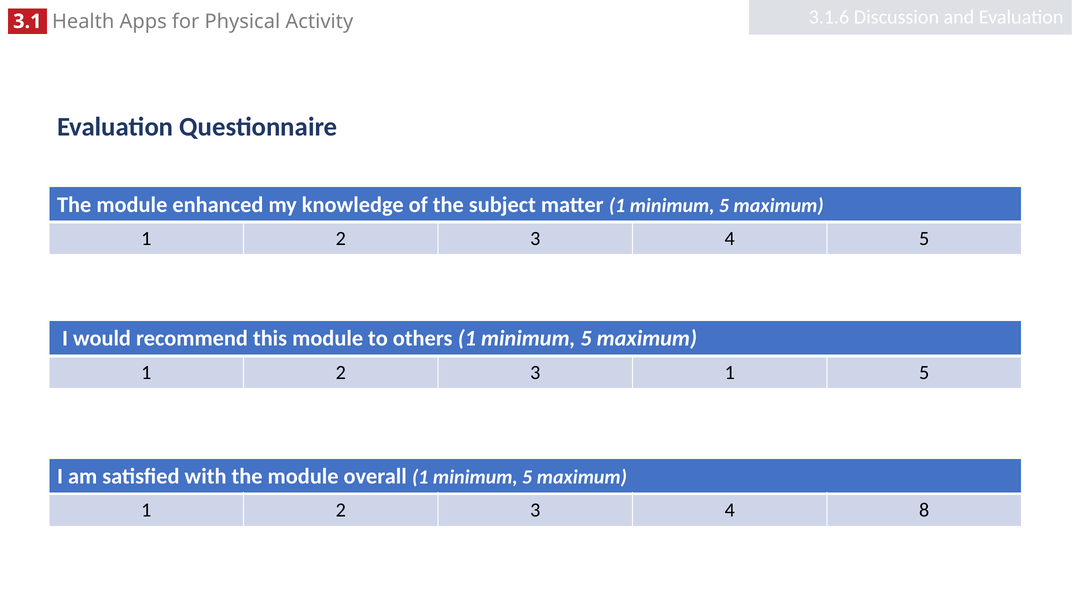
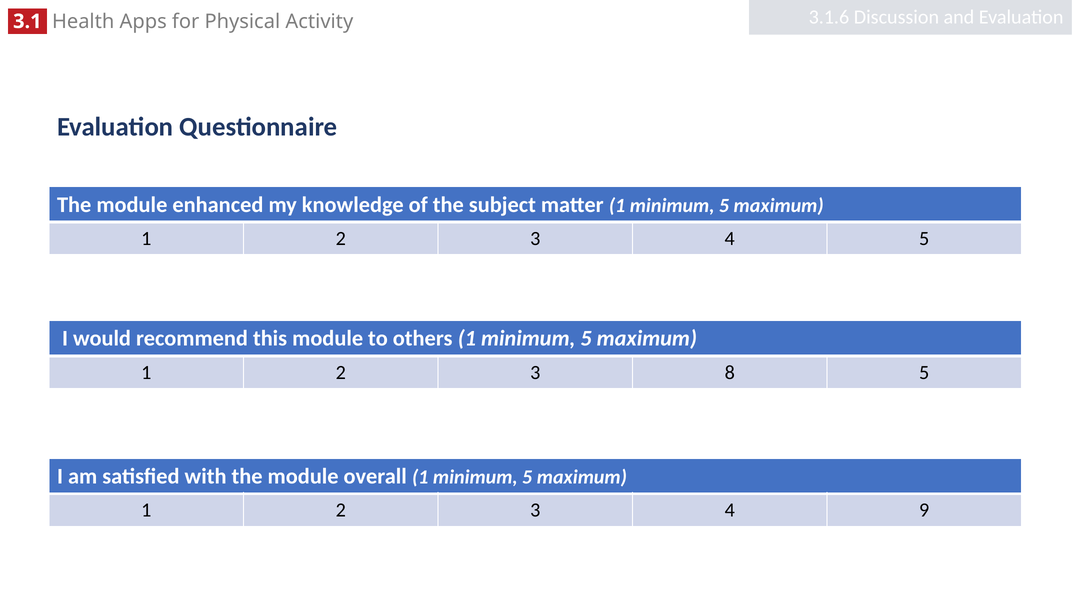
3 1: 1 -> 8 (730, 373)
8: 8 -> 9 (924, 510)
